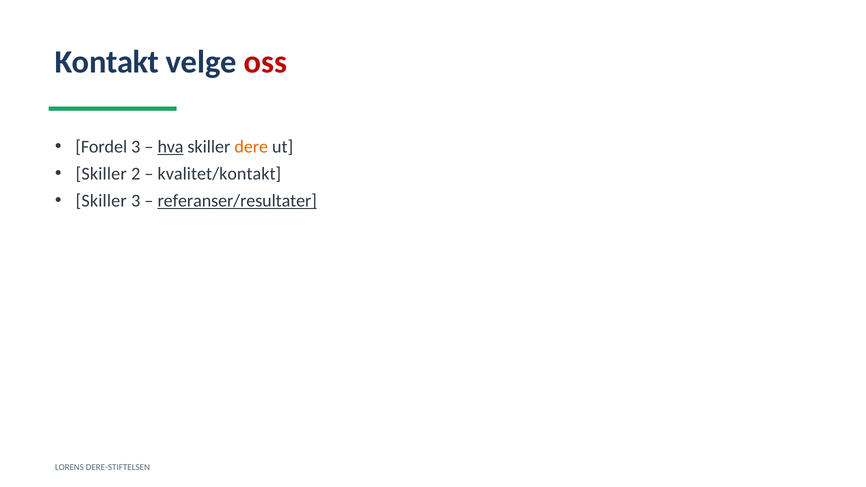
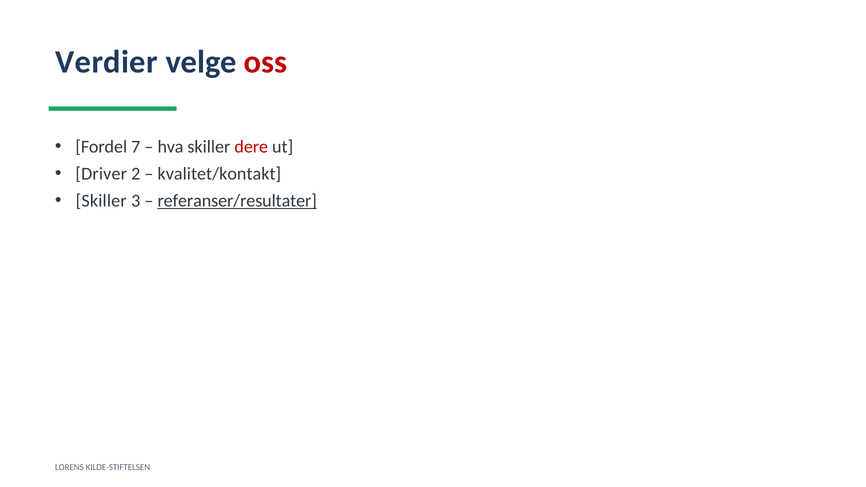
Kontakt: Kontakt -> Verdier (107, 62)
Fordel 3: 3 -> 7 (136, 147)
hva underline: present -> none (170, 147)
dere colour: orange -> red (251, 147)
Skiller: Skiller -> Driver (101, 174)
DERE-STIFTELSEN: DERE-STIFTELSEN -> KILDE-STIFTELSEN (118, 467)
